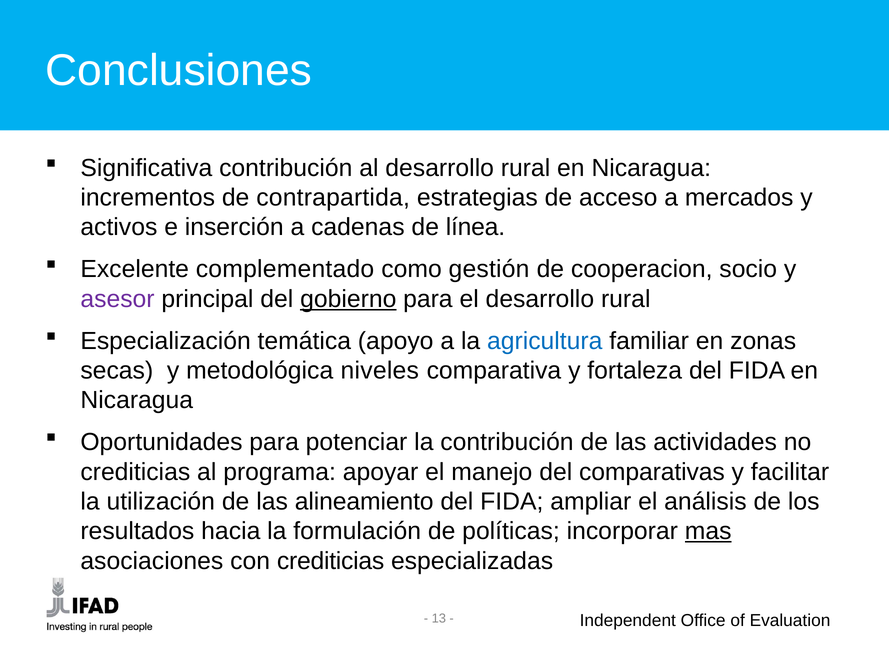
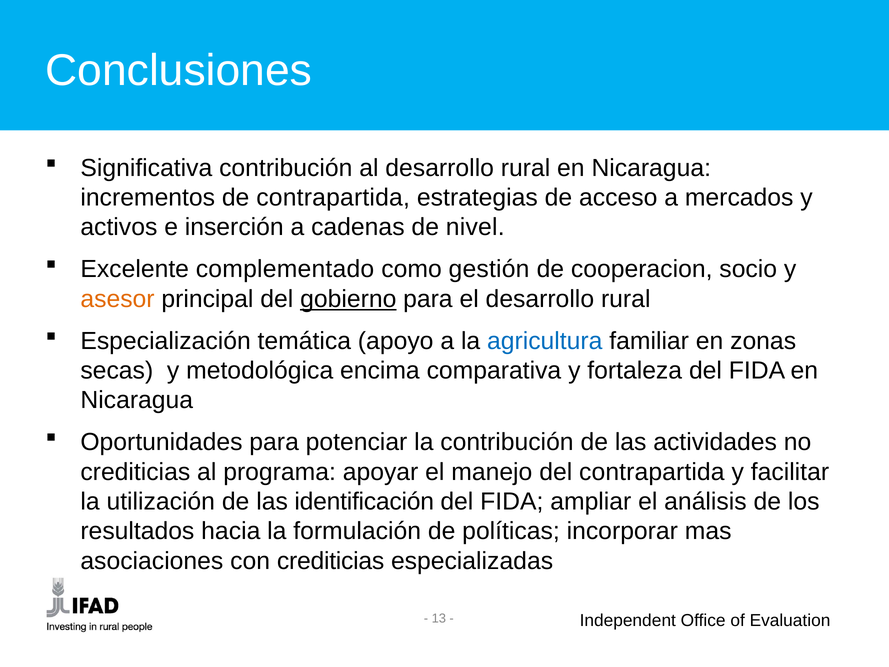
línea: línea -> nivel (475, 227)
asesor colour: purple -> orange (118, 299)
niveles: niveles -> encima (380, 370)
del comparativas: comparativas -> contrapartida (652, 472)
alineamiento: alineamiento -> identificación (364, 501)
mas underline: present -> none (708, 531)
